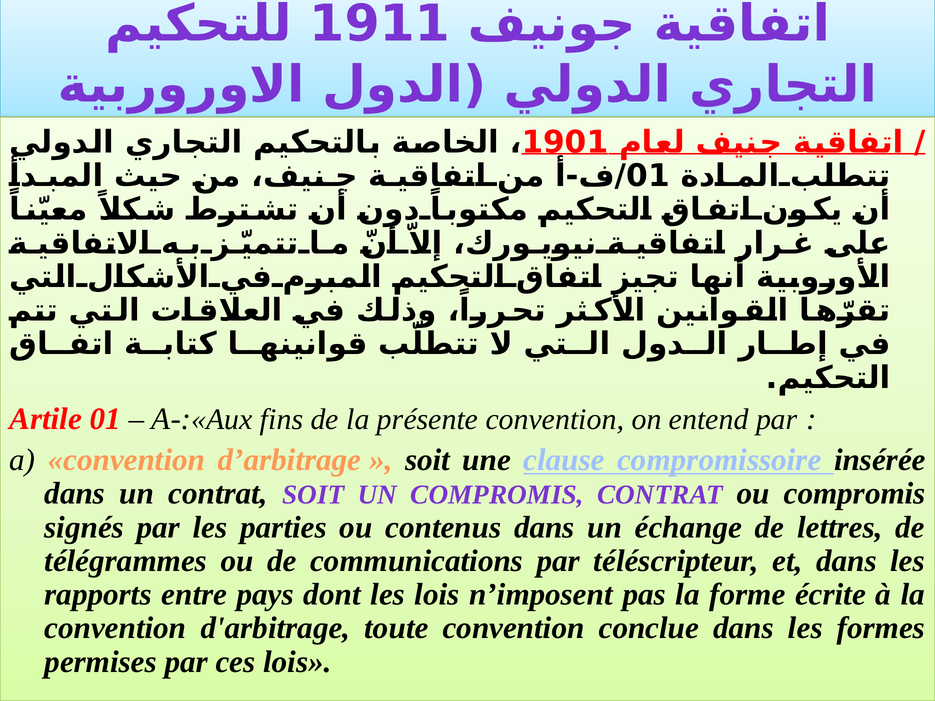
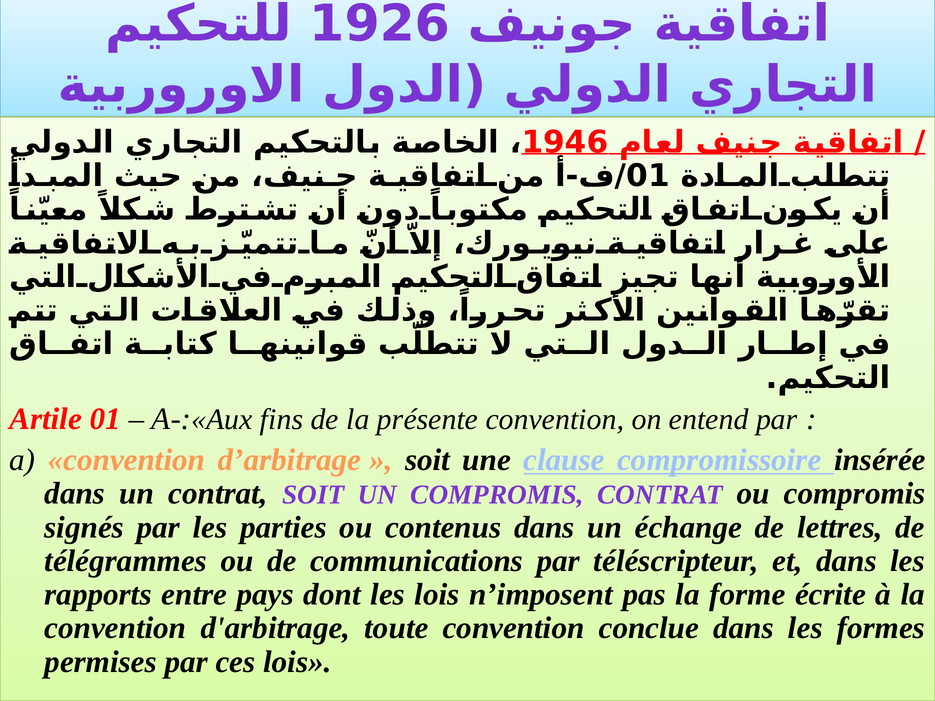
1911: 1911 -> 1926 (380, 24)
1901: 1901 -> 1946 (565, 142)
